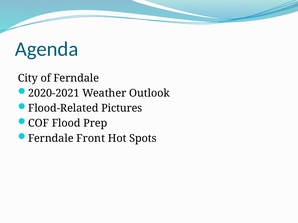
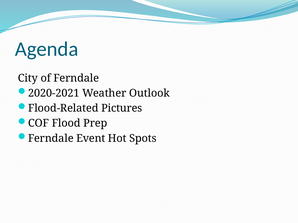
Front: Front -> Event (91, 139)
